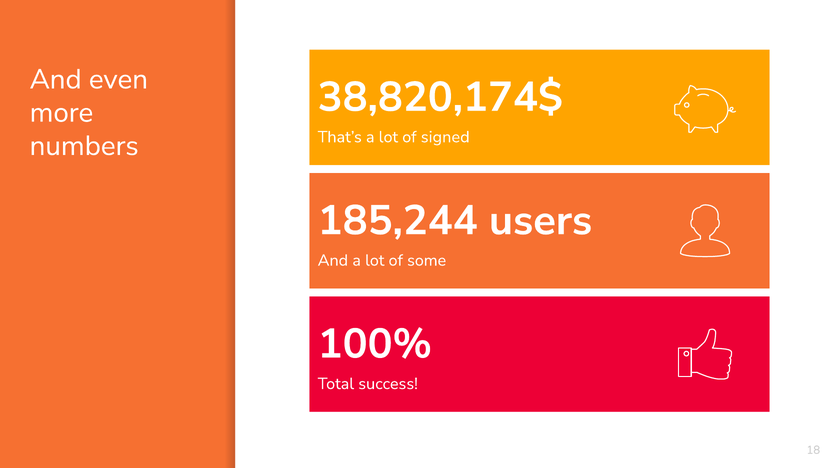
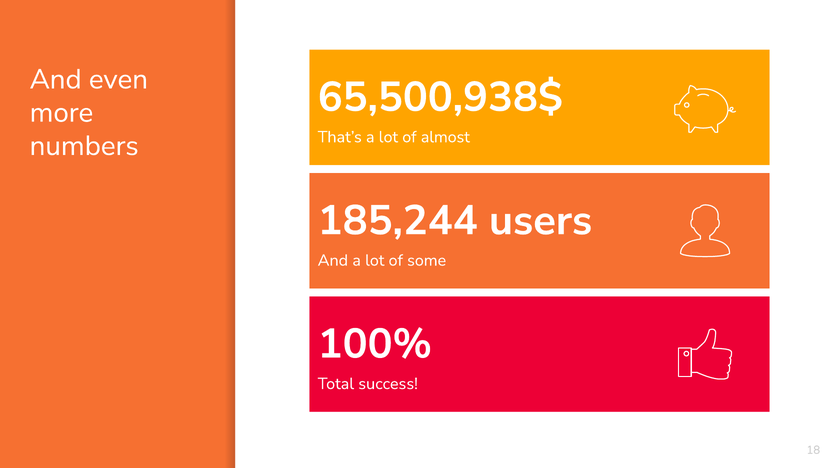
38,820,174$: 38,820,174$ -> 65,500,938$ (440, 97)
signed: signed -> almost (445, 137)
